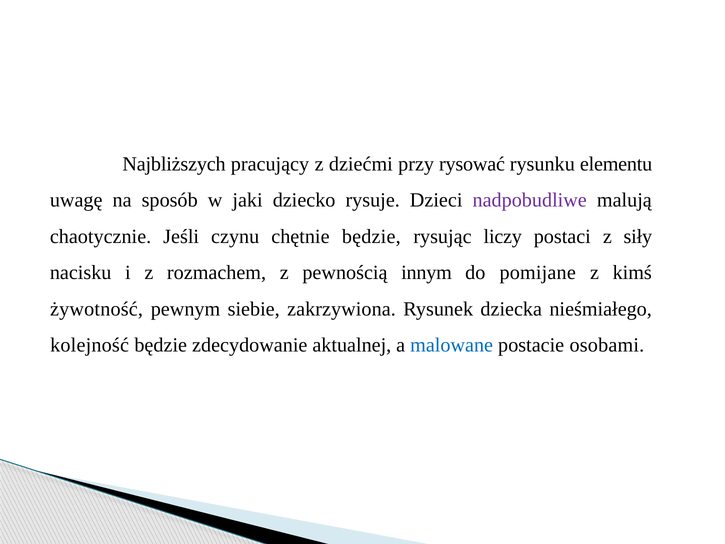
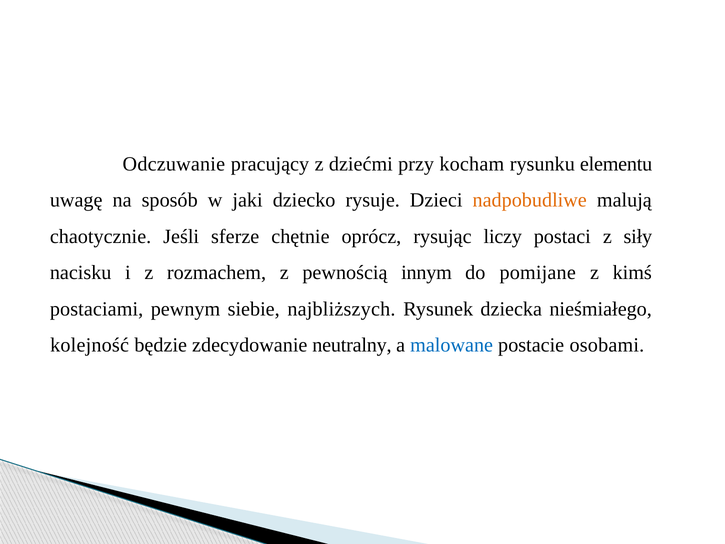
Najbliższych: Najbliższych -> Odczuwanie (174, 164)
rysować: rysować -> kocham (472, 164)
nadpobudliwe colour: purple -> orange (530, 200)
czynu: czynu -> sferze (235, 236)
chętnie będzie: będzie -> oprócz (371, 236)
żywotność: żywotność -> postaciami (97, 309)
zakrzywiona: zakrzywiona -> najbliższych (341, 309)
aktualnej: aktualnej -> neutralny (352, 345)
